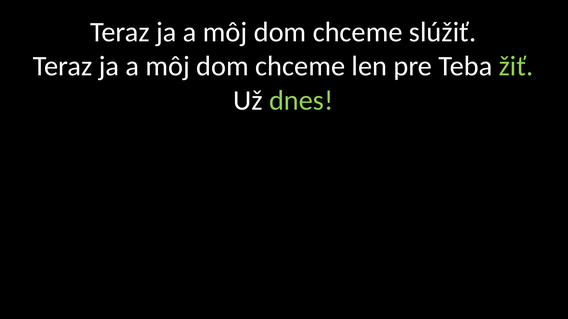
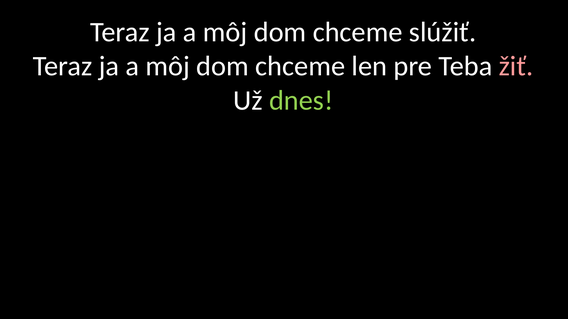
žiť colour: light green -> pink (516, 66)
